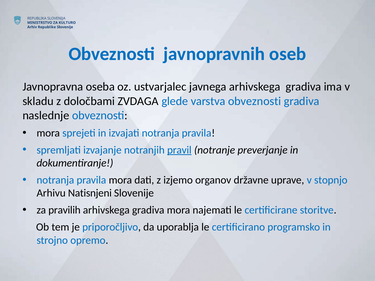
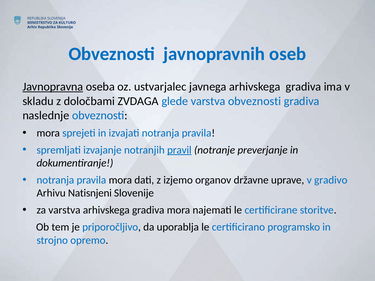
Javnopravna underline: none -> present (53, 87)
stopnjo: stopnjo -> gradivo (331, 180)
za pravilih: pravilih -> varstva (64, 210)
